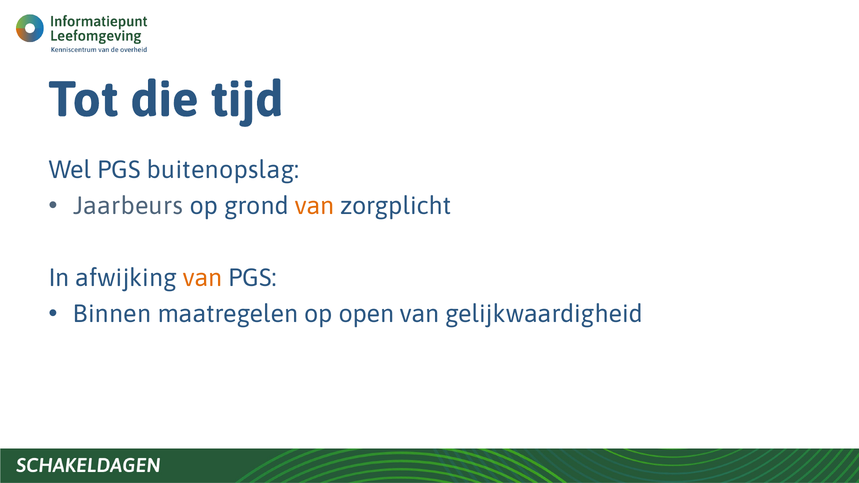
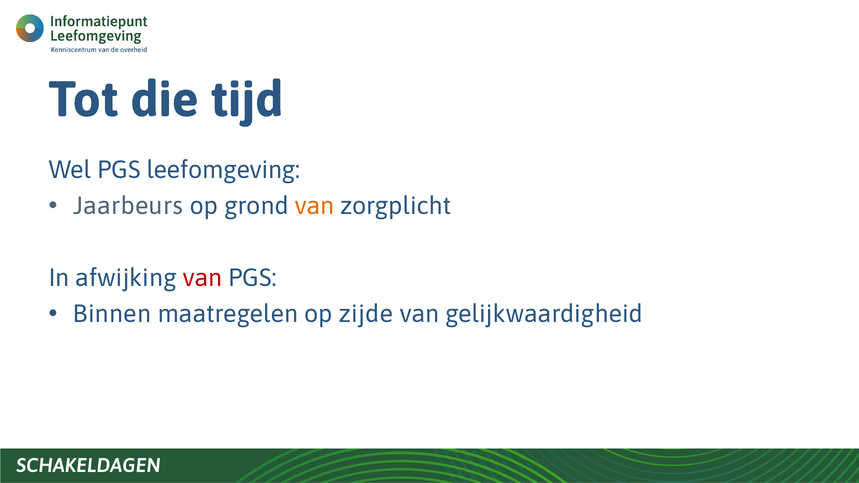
buitenopslag: buitenopslag -> leefomgeving (223, 170)
van colour: orange -> red (202, 278)
open: open -> zijde (366, 314)
